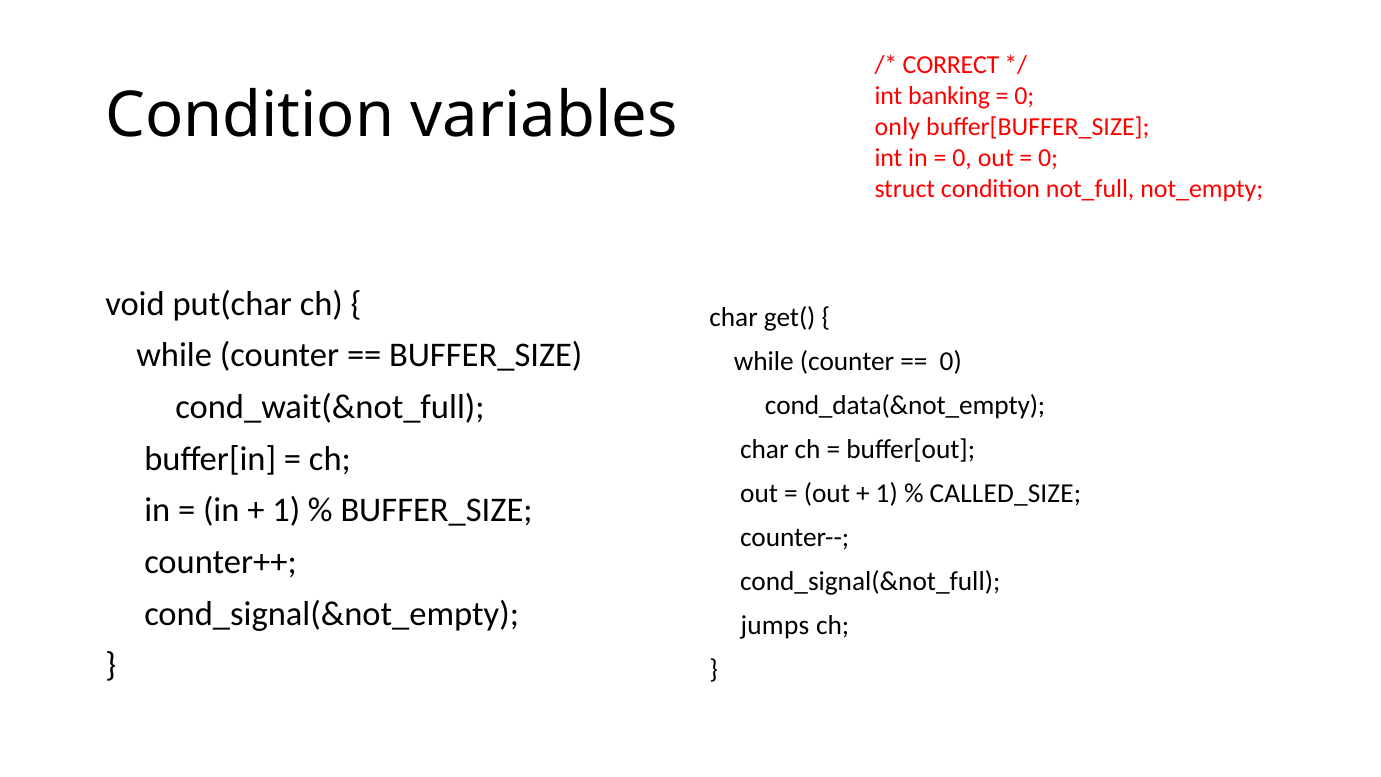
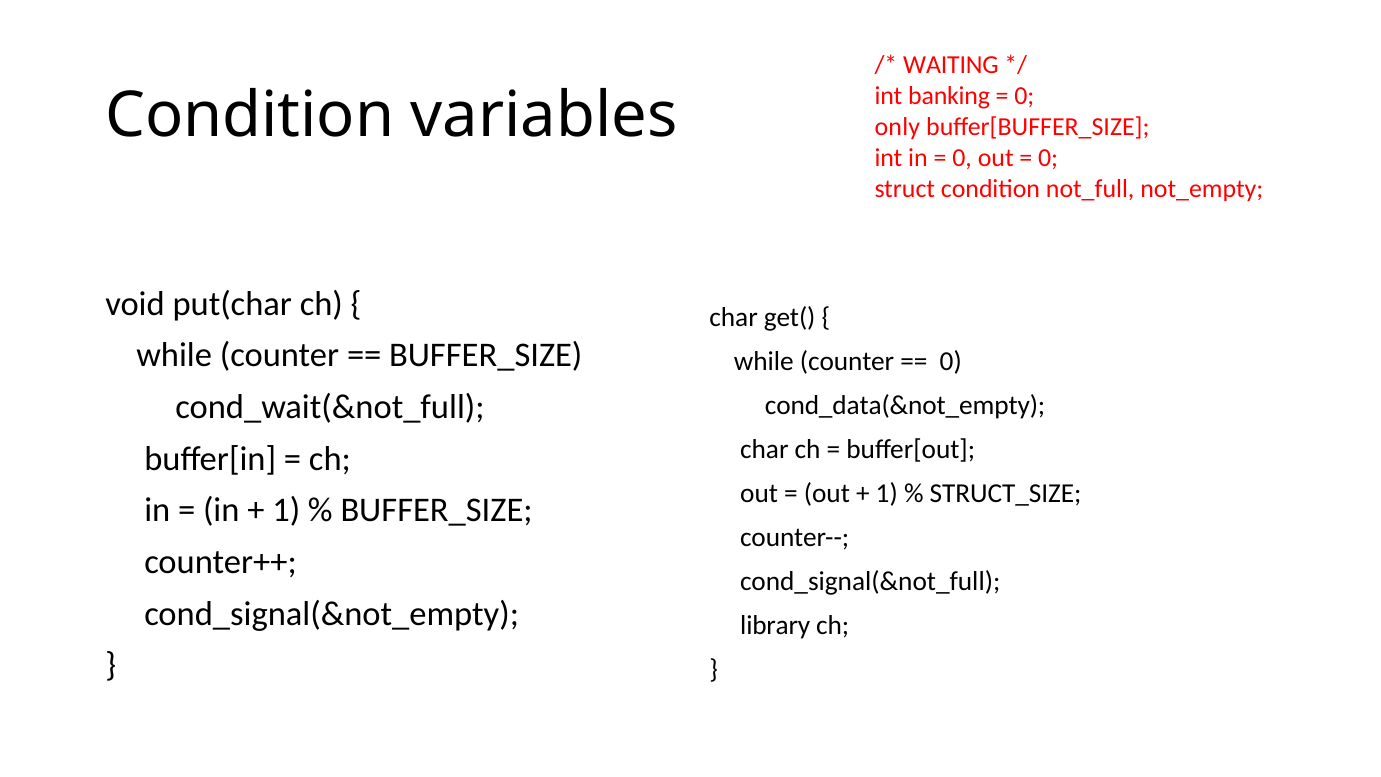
CORRECT: CORRECT -> WAITING (951, 65)
CALLED_SIZE: CALLED_SIZE -> STRUCT_SIZE (1006, 493)
jumps: jumps -> library (775, 625)
